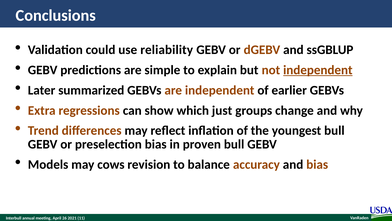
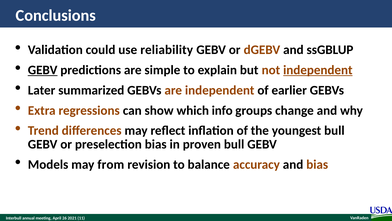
GEBV underline: none -> present (43, 70)
just: just -> info (222, 110)
cows: cows -> from (111, 164)
